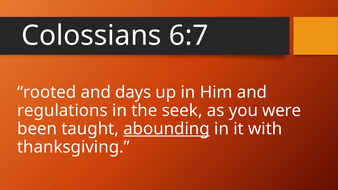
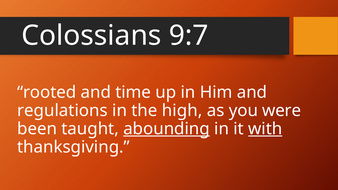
6:7: 6:7 -> 9:7 (189, 36)
days: days -> time (133, 92)
seek: seek -> high (182, 111)
with underline: none -> present (265, 129)
